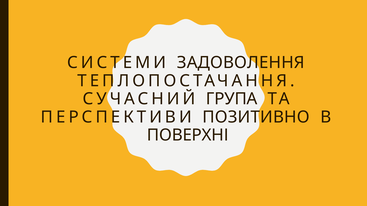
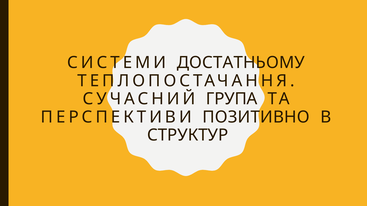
ЗАДОВОЛЕННЯ: ЗАДОВОЛЕННЯ -> ДОСТАТНЬОМУ (241, 63)
ПОВЕРХНІ: ПОВЕРХНІ -> СТРУКТУР (188, 135)
